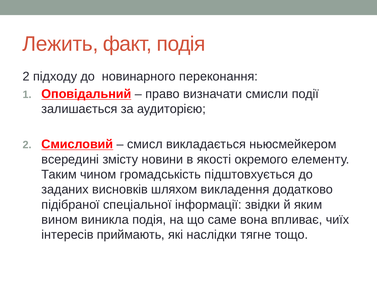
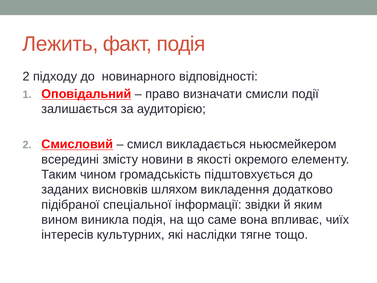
переконання: переконання -> відповідності (219, 76)
приймають: приймають -> культурних (131, 235)
